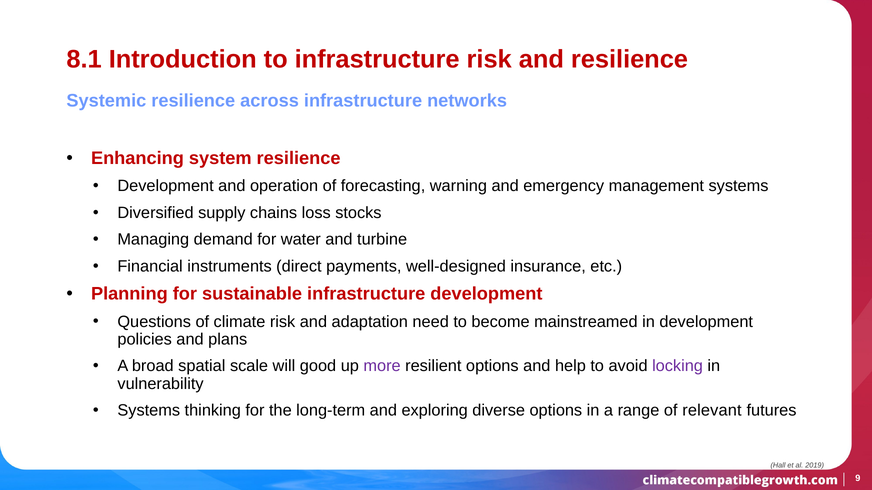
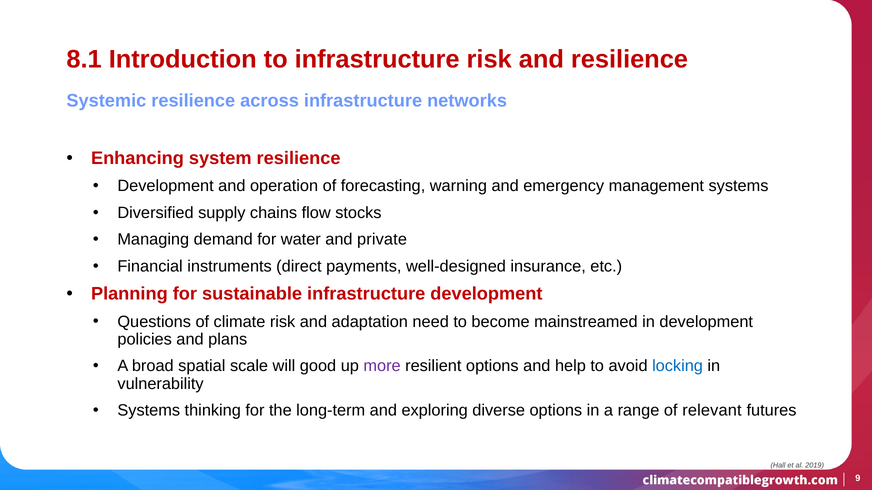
loss: loss -> flow (316, 213)
turbine: turbine -> private (382, 240)
locking colour: purple -> blue (678, 366)
